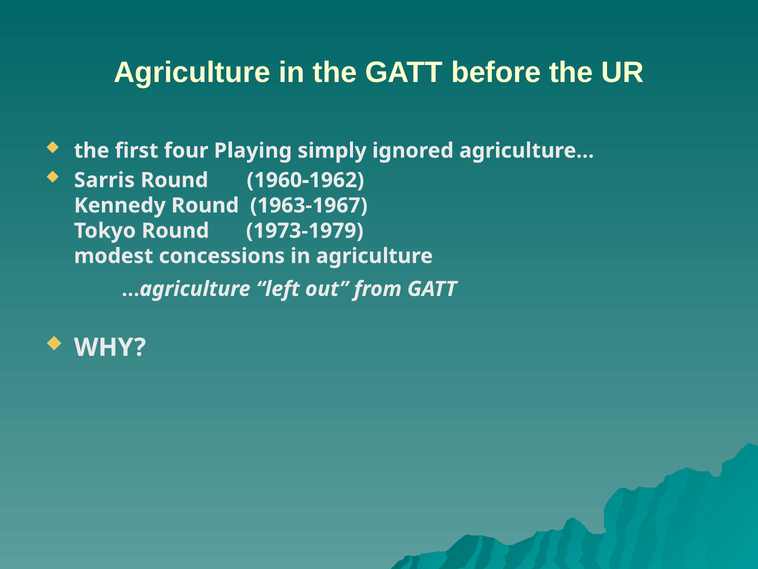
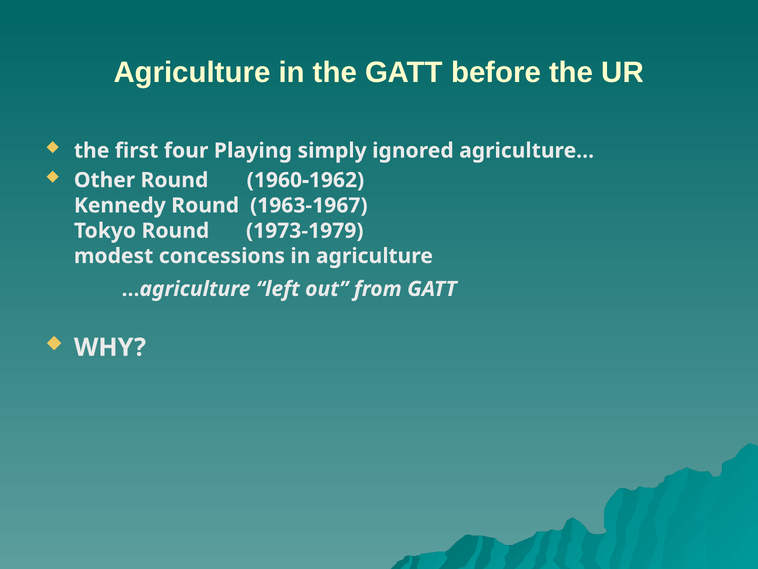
Sarris: Sarris -> Other (105, 180)
